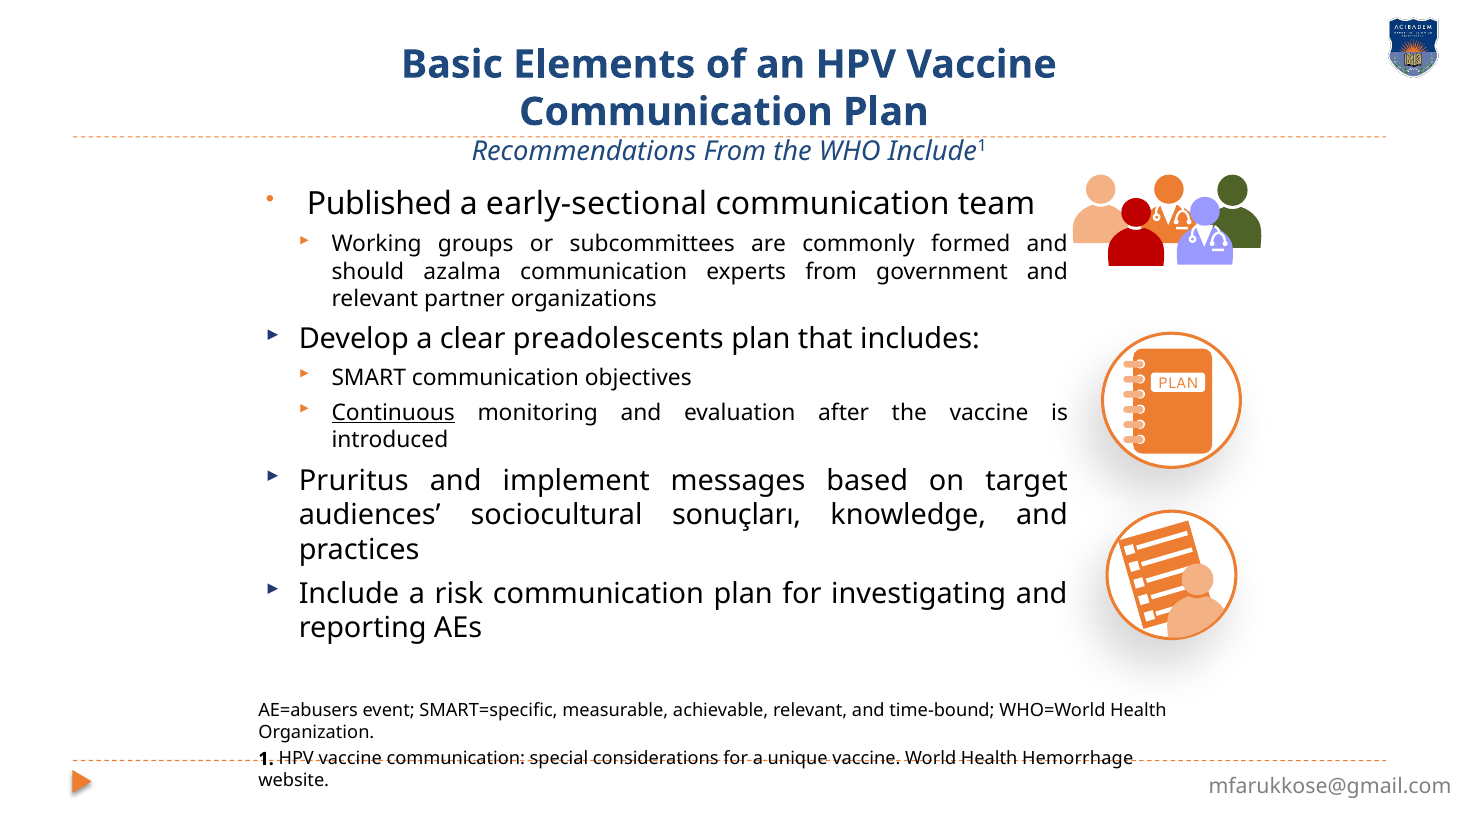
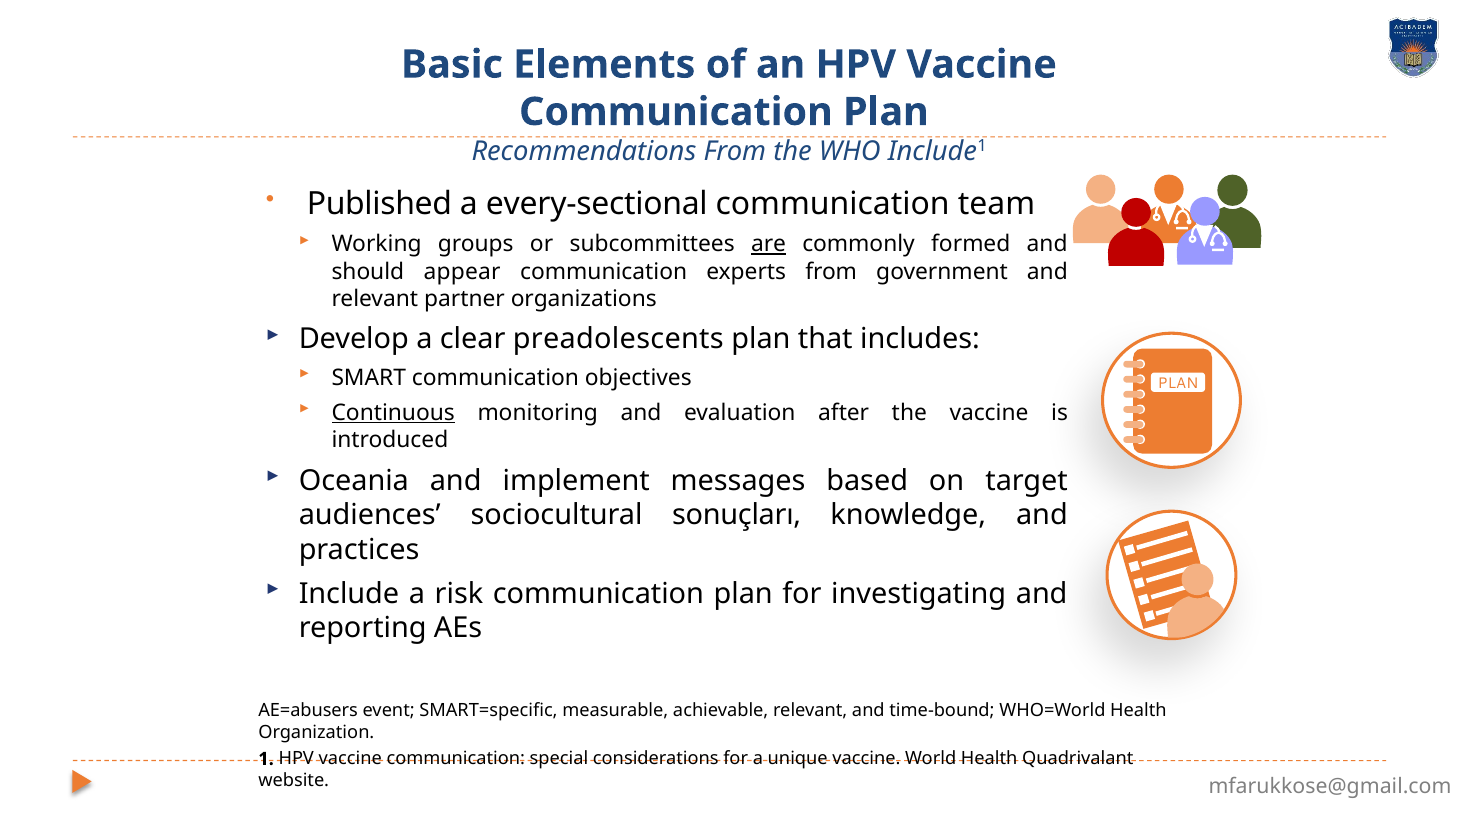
early-sectional: early-sectional -> every-sectional (597, 204)
are underline: none -> present (769, 244)
azalma: azalma -> appear (462, 271)
Pruritus: Pruritus -> Oceania (354, 480)
Hemorrhage: Hemorrhage -> Quadrivalant (1078, 759)
